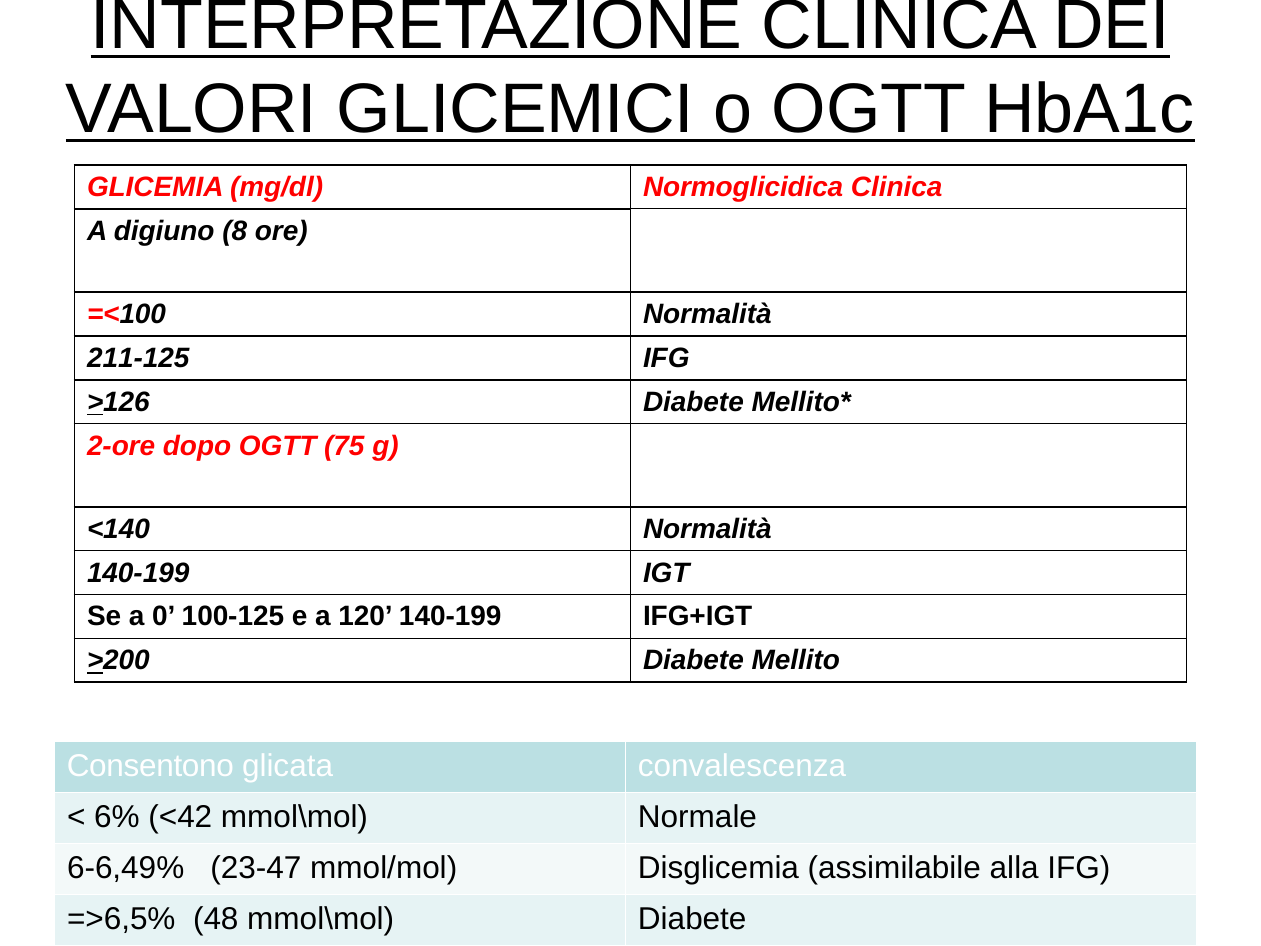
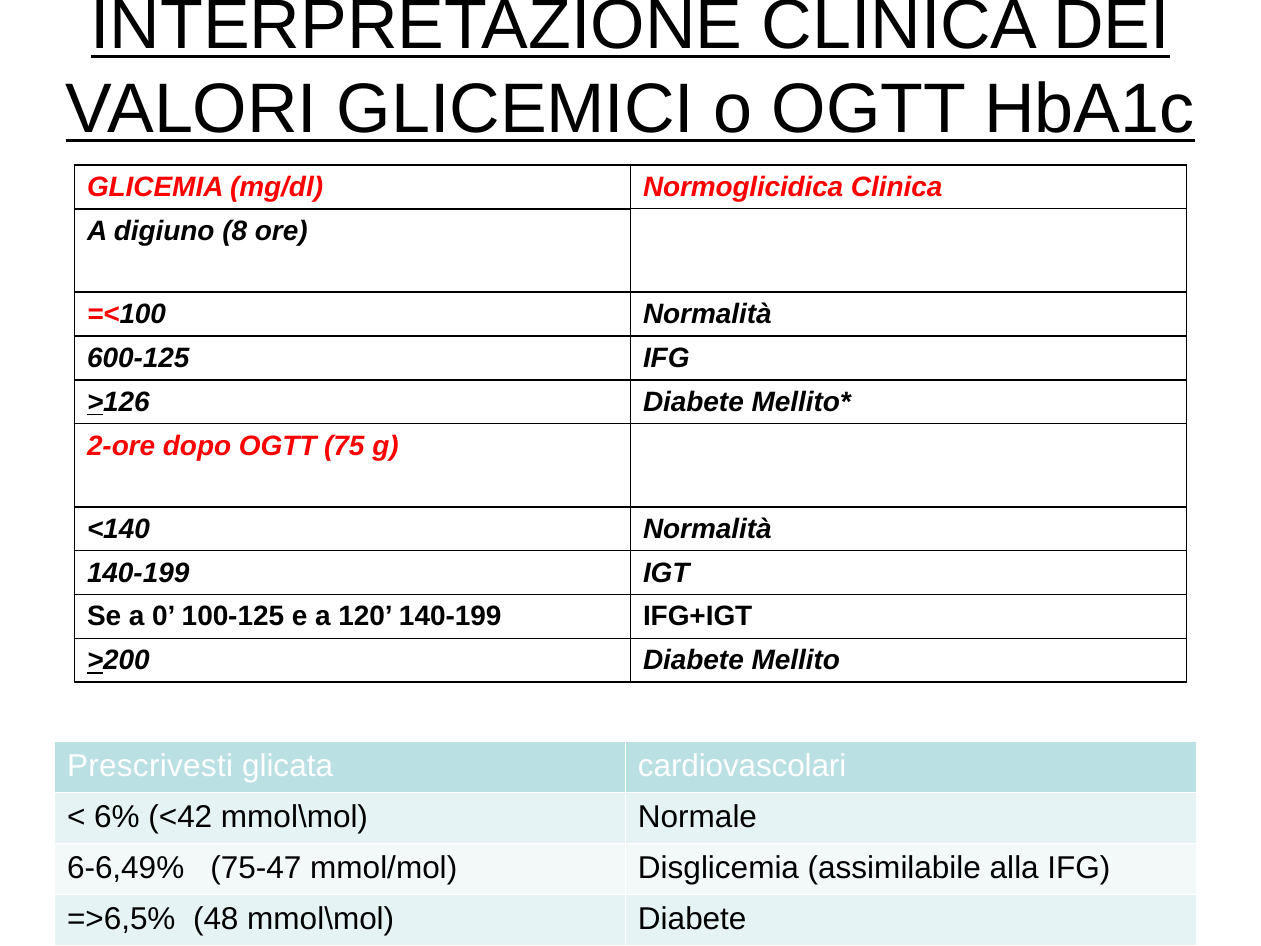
211-125: 211-125 -> 600-125 (138, 358)
Consentono: Consentono -> Prescrivesti (150, 766)
convalescenza: convalescenza -> cardiovascolari (742, 766)
23-47: 23-47 -> 75-47 (256, 868)
